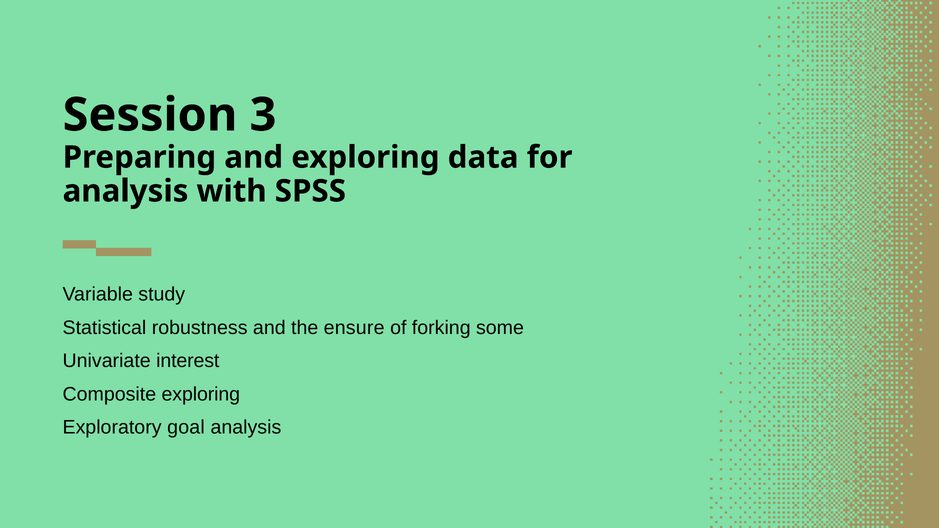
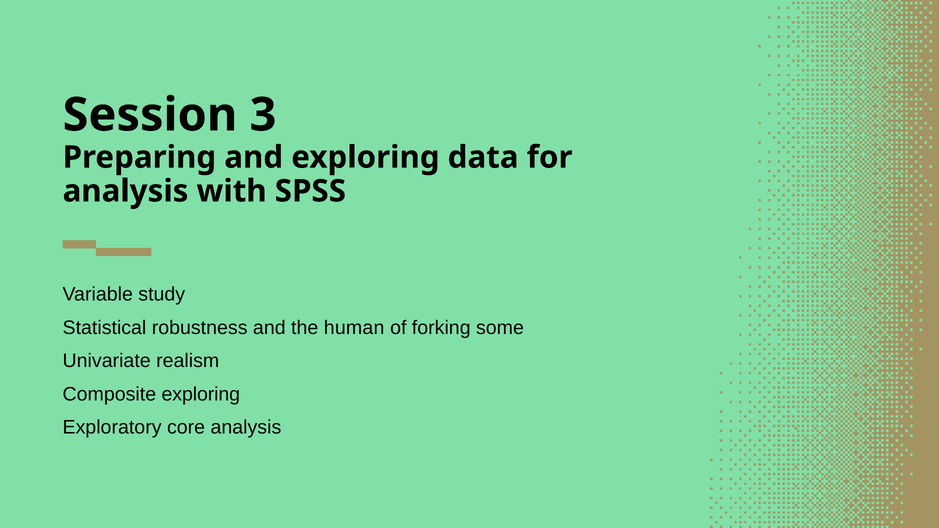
ensure: ensure -> human (354, 328)
interest: interest -> realism (188, 361)
goal: goal -> core (186, 428)
